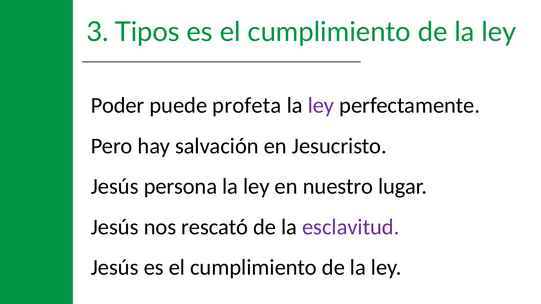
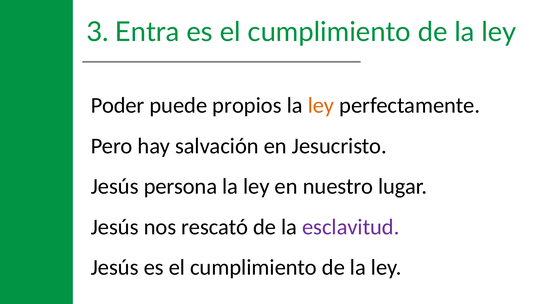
Tipos: Tipos -> Entra (147, 32)
profeta: profeta -> propios (247, 106)
ley colour: purple -> orange (321, 106)
